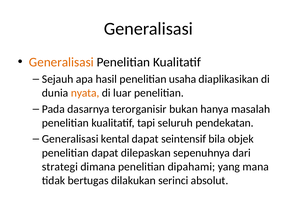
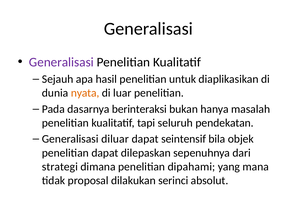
Generalisasi colour: orange -> purple (61, 62)
usaha: usaha -> untuk (183, 79)
terorganisir: terorganisir -> berinteraksi (139, 109)
kental: kental -> diluar (115, 139)
bertugas: bertugas -> proposal (88, 181)
